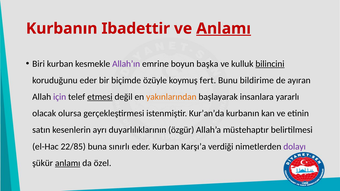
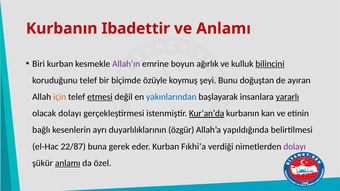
Anlamı underline: present -> none (224, 29)
başka: başka -> ağırlık (207, 64)
koruduğunu eder: eder -> telef (88, 80)
fert: fert -> şeyi (208, 80)
bildirime: bildirime -> doğuştan (257, 80)
için colour: purple -> orange (60, 97)
yakınlarından colour: orange -> blue (171, 97)
yararlı underline: none -> present (287, 97)
olacak olursa: olursa -> dolayı (70, 114)
Kur’an’da underline: none -> present (207, 114)
satın: satın -> bağlı (41, 130)
müstehaptır: müstehaptır -> yapıldığında (246, 130)
22/85: 22/85 -> 22/87 (73, 147)
sınırlı: sınırlı -> gerek (119, 147)
Karşı’a: Karşı’a -> Fıkhi’a (194, 147)
